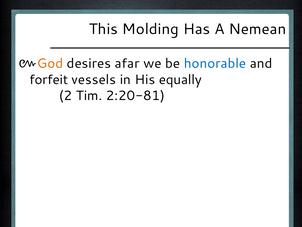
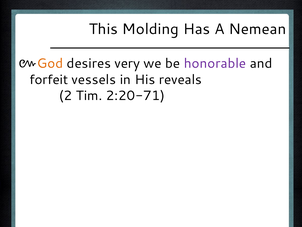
afar: afar -> very (127, 63)
honorable colour: blue -> purple (215, 63)
equally: equally -> reveals (180, 79)
2:20-81: 2:20-81 -> 2:20-71 (136, 96)
